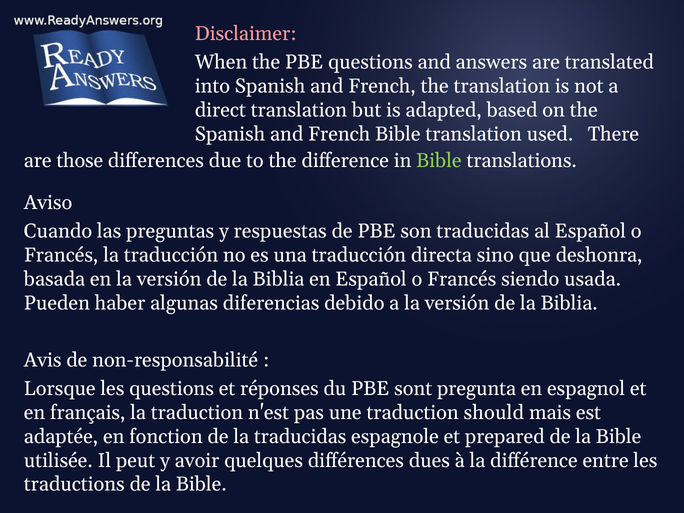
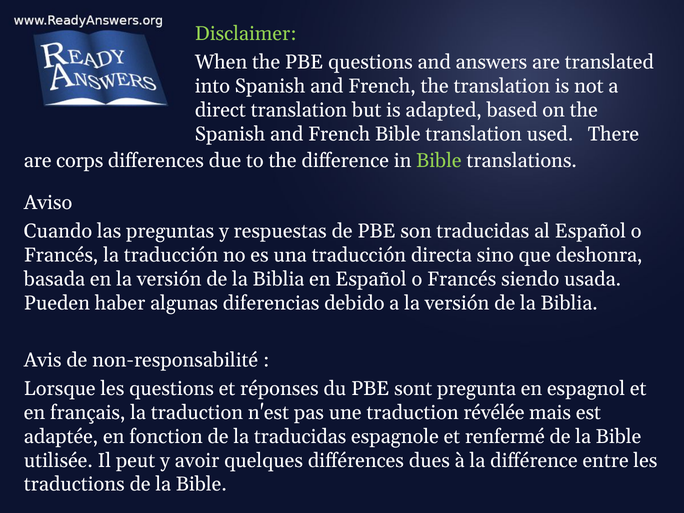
Disclaimer colour: pink -> light green (246, 34)
those: those -> corps (80, 160)
should: should -> révélée (494, 413)
prepared: prepared -> renfermé (505, 437)
